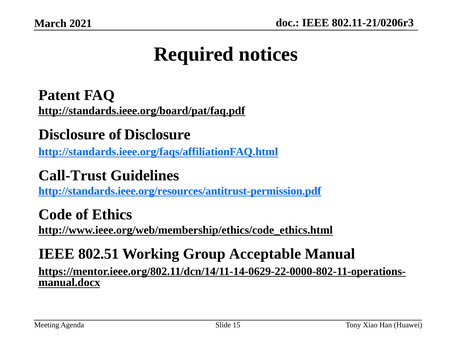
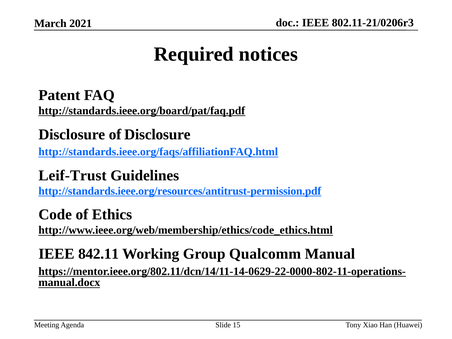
Call-Trust: Call-Trust -> Leif-Trust (72, 175)
802.51: 802.51 -> 842.11 (99, 254)
Acceptable: Acceptable -> Qualcomm (265, 254)
